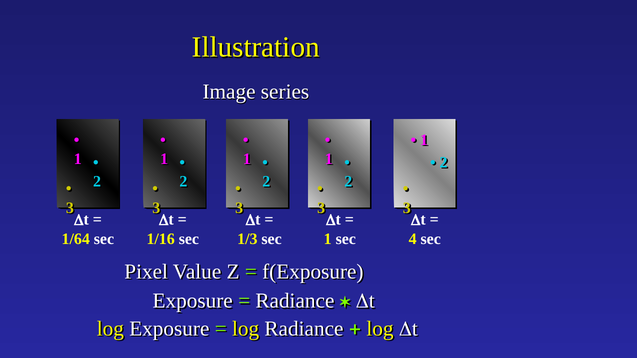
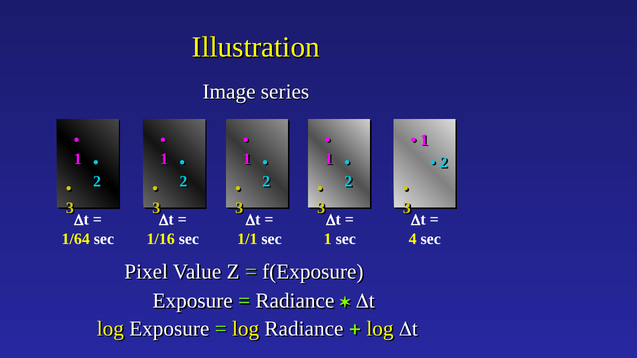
1/3: 1/3 -> 1/1 (247, 239)
